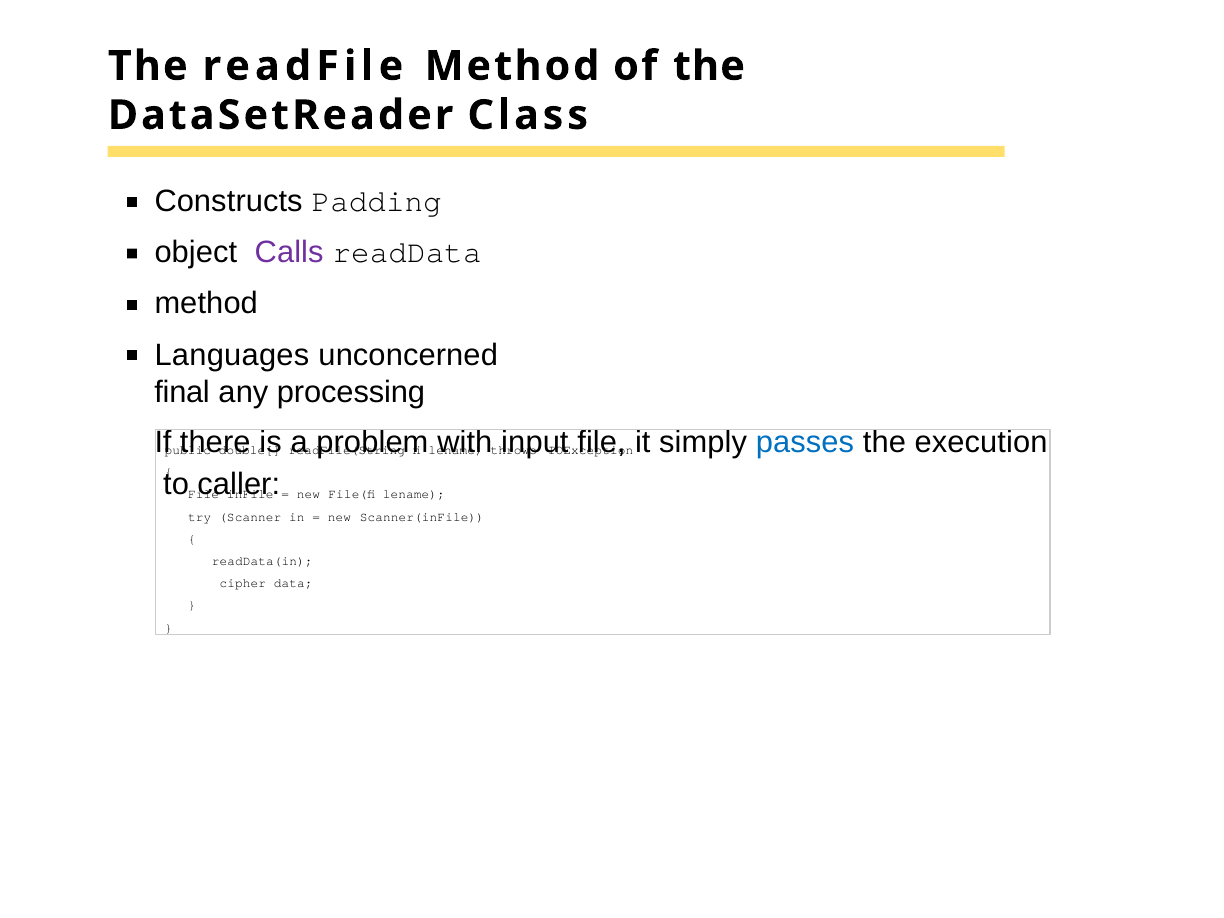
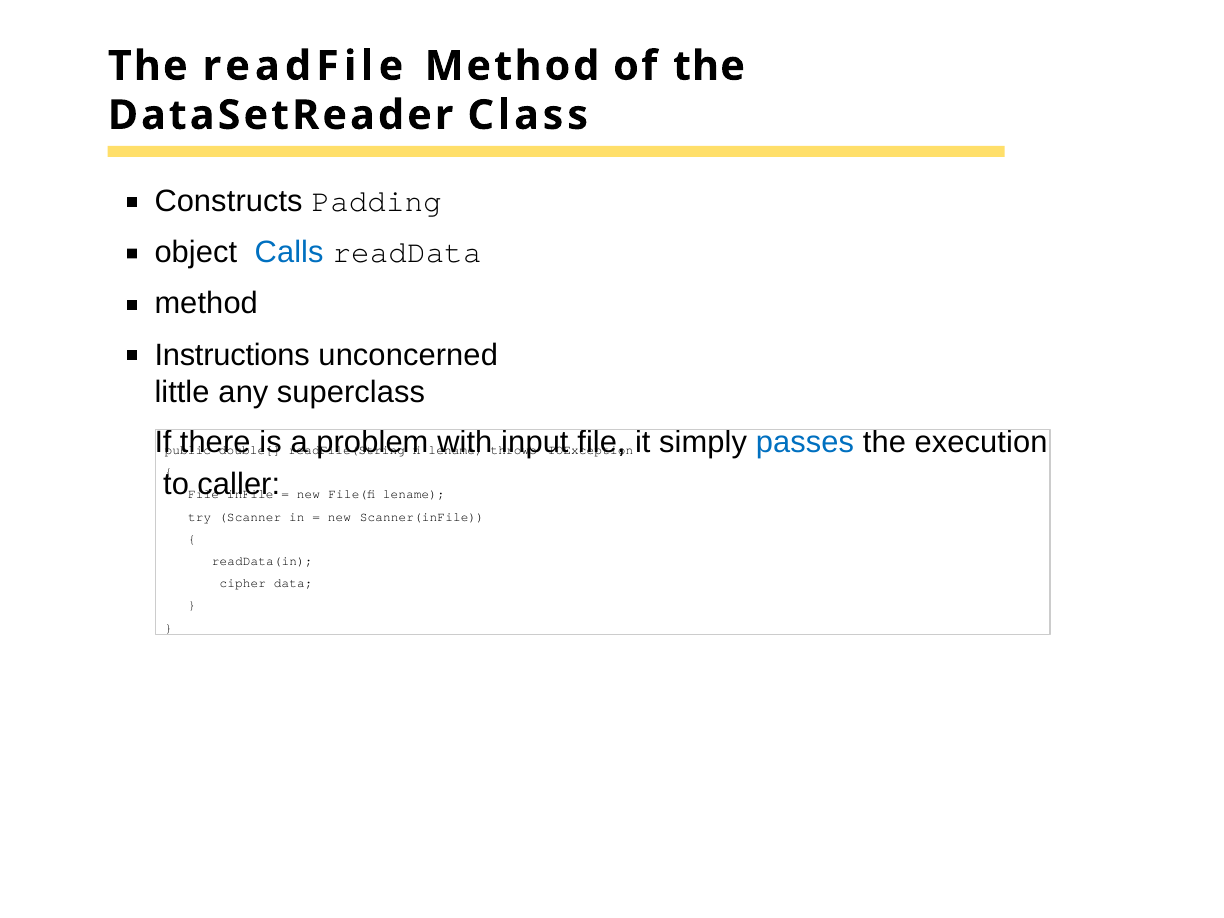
Calls colour: purple -> blue (289, 252)
Languages: Languages -> Instructions (232, 355)
final: final -> little (182, 392)
processing: processing -> superclass (351, 392)
